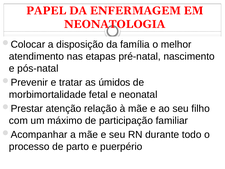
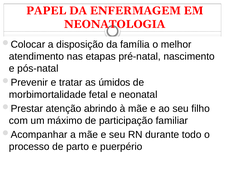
relação: relação -> abrindo (101, 108)
